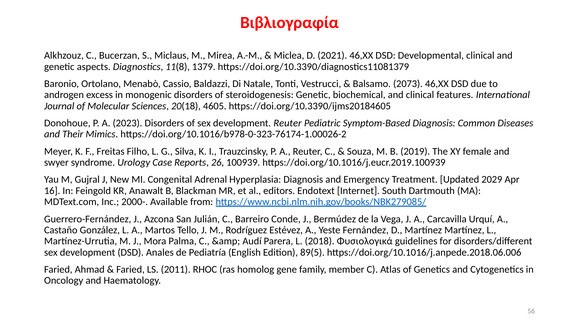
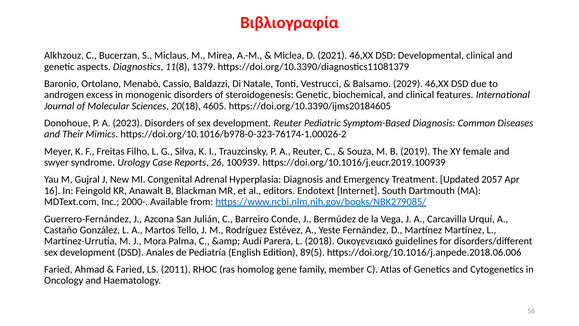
2073: 2073 -> 2029 (408, 84)
2029: 2029 -> 2057 (492, 179)
Φυσιολογικά: Φυσιολογικά -> Οικογενειακό (365, 241)
